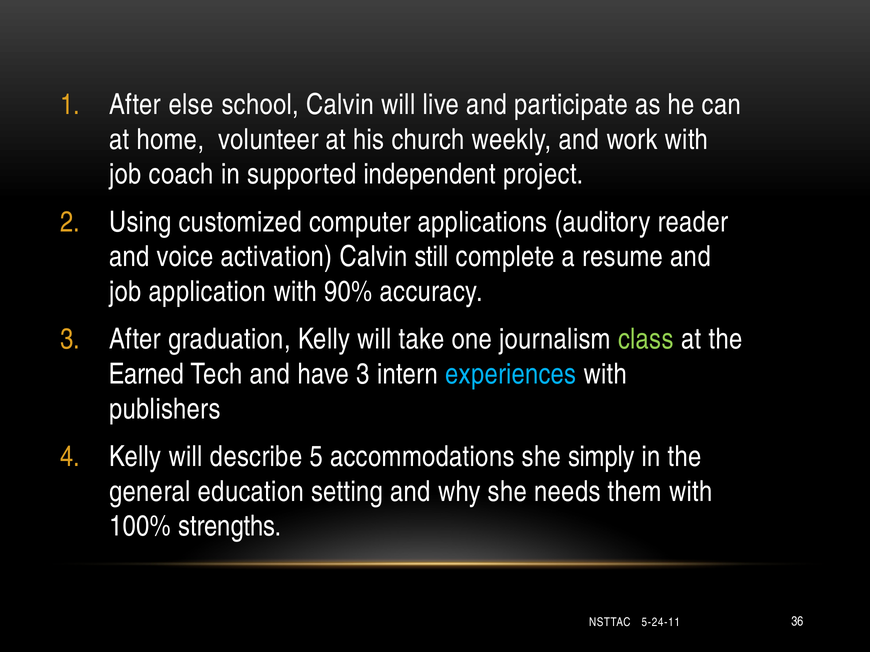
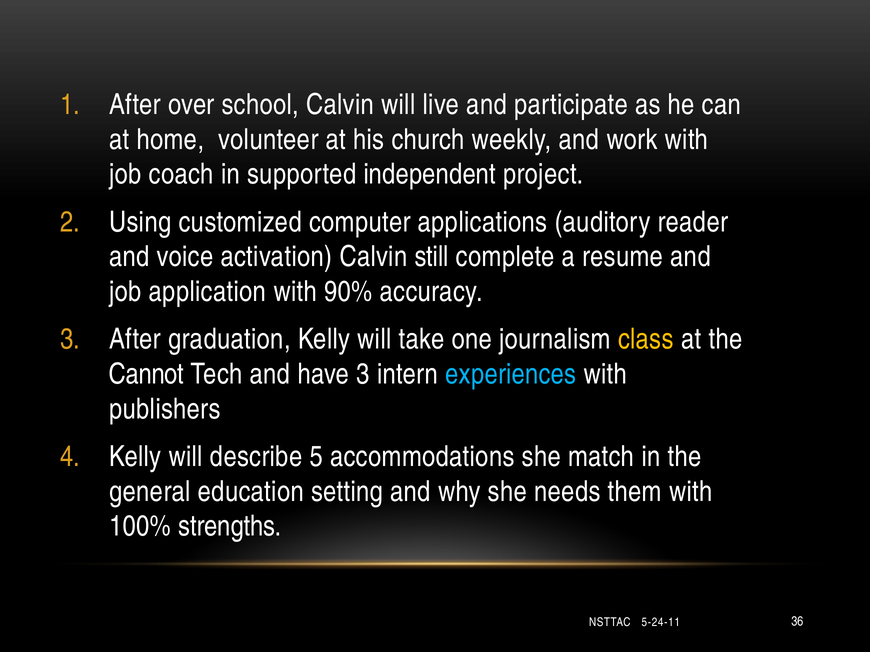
else: else -> over (191, 105)
class colour: light green -> yellow (646, 340)
Earned: Earned -> Cannot (146, 374)
simply: simply -> match (601, 457)
